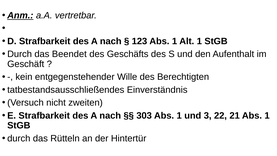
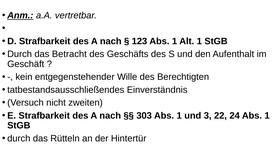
Beendet: Beendet -> Betracht (69, 54)
21: 21 -> 24 (235, 115)
